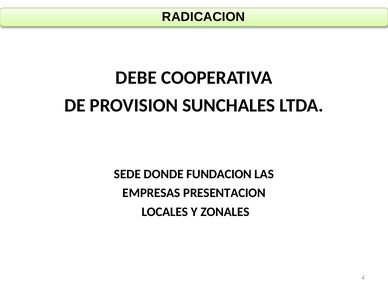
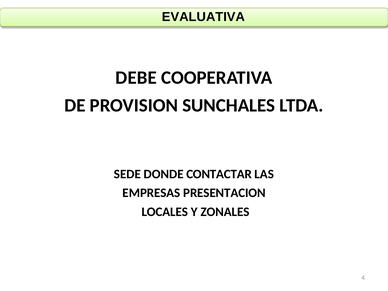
RADICACION: RADICACION -> EVALUATIVA (203, 17)
FUNDACION: FUNDACION -> CONTACTAR (219, 174)
